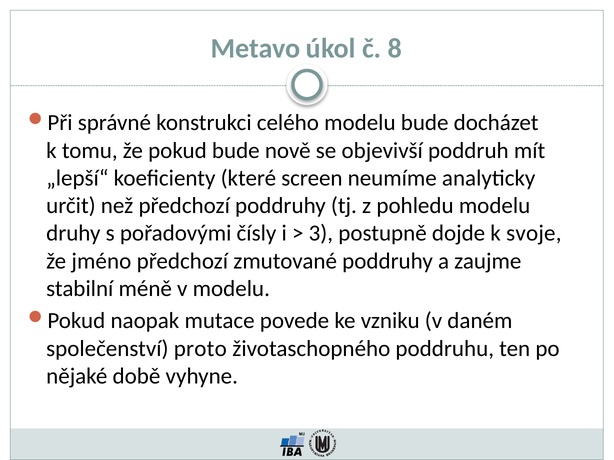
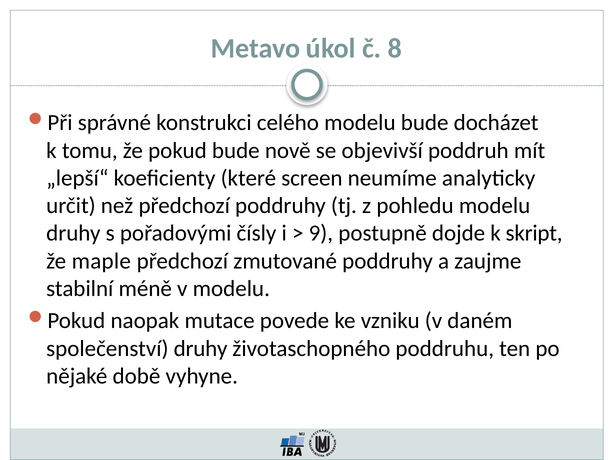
3: 3 -> 9 (321, 234)
svoje: svoje -> skript (534, 234)
jméno: jméno -> maple (101, 261)
společenství proto: proto -> druhy (201, 349)
